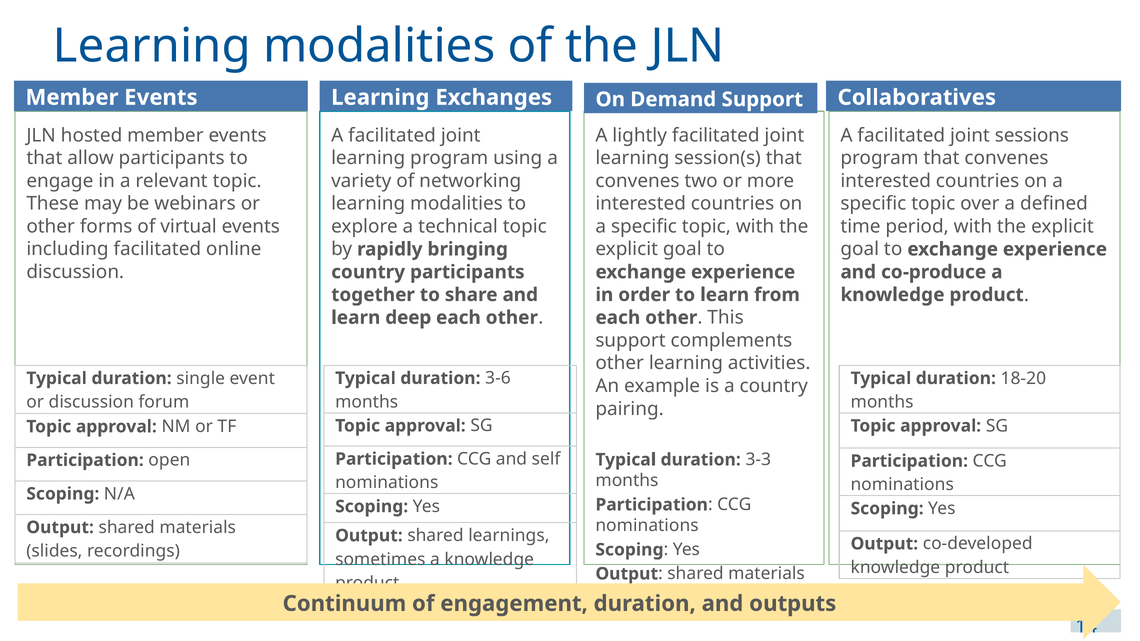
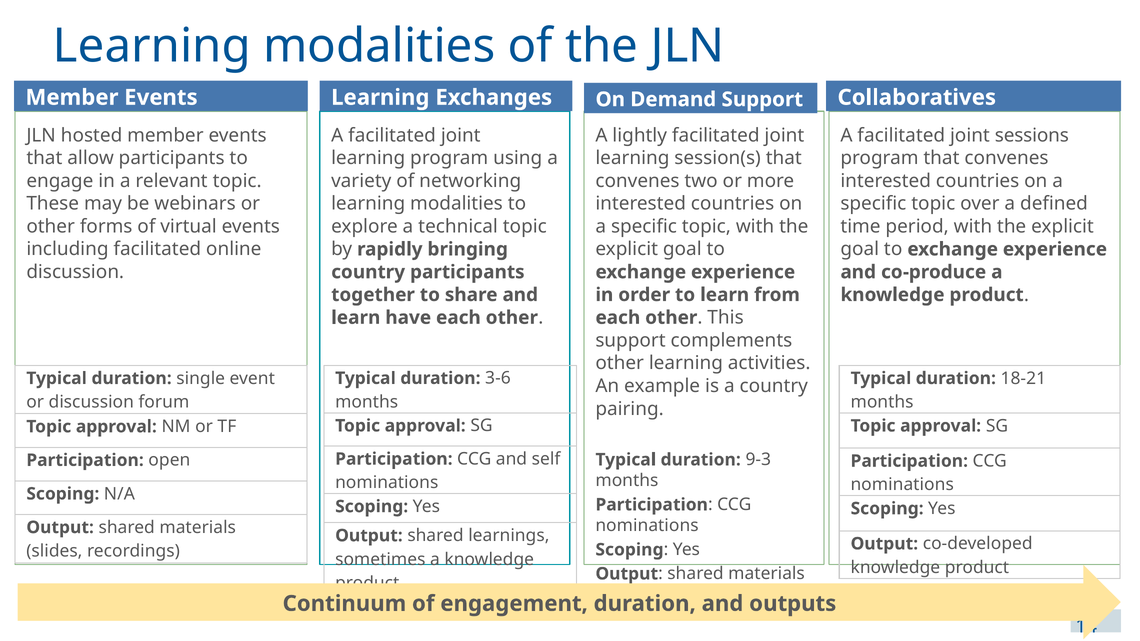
deep: deep -> have (408, 318)
18-20: 18-20 -> 18-21 (1023, 378)
3-3: 3-3 -> 9-3 (758, 460)
